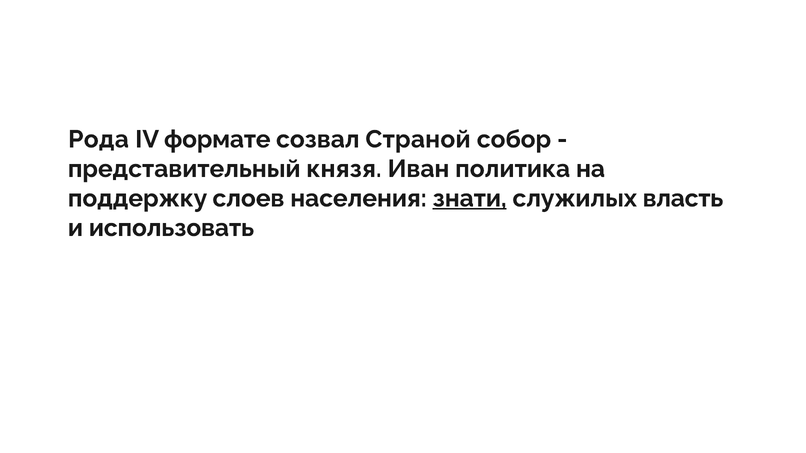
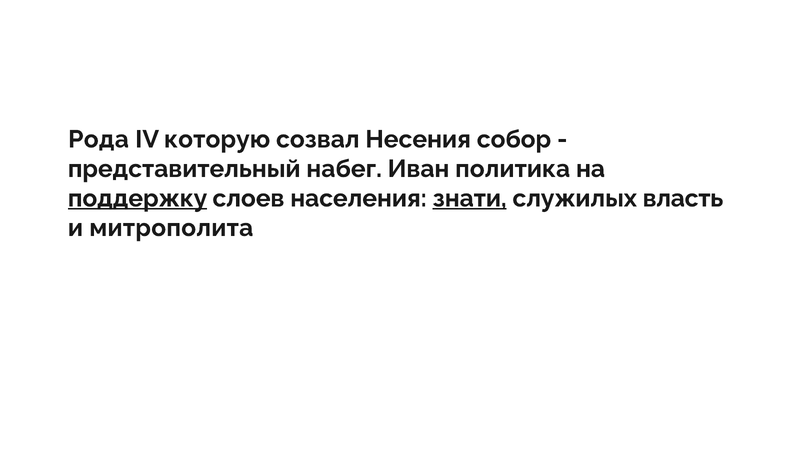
формате: формате -> которую (217, 139)
Страной: Страной -> Несения (418, 139)
князя: князя -> набег (344, 169)
поддержку underline: none -> present (138, 199)
использовать: использовать -> митрополита (171, 228)
